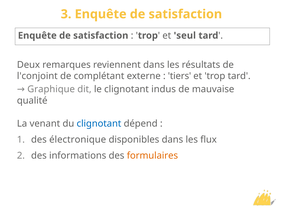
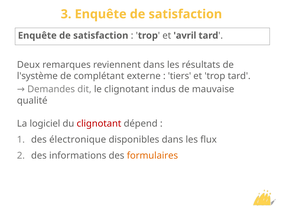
seul: seul -> avril (185, 36)
l'conjoint: l'conjoint -> l'système (37, 76)
Graphique: Graphique -> Demandes (51, 89)
venant: venant -> logiciel (45, 124)
clignotant colour: blue -> red (99, 124)
